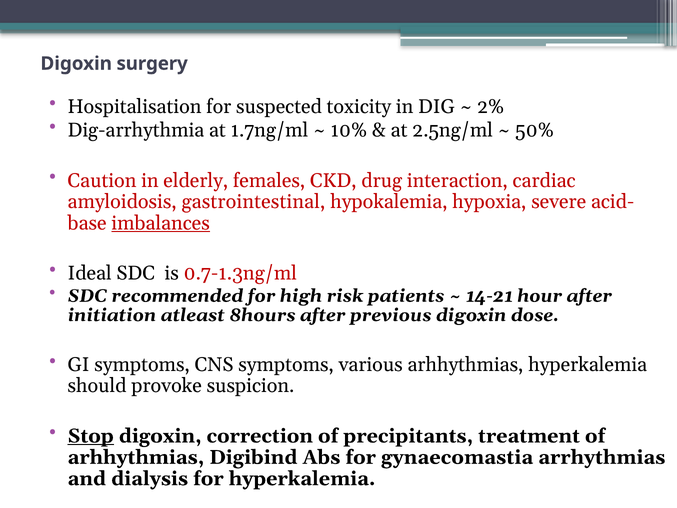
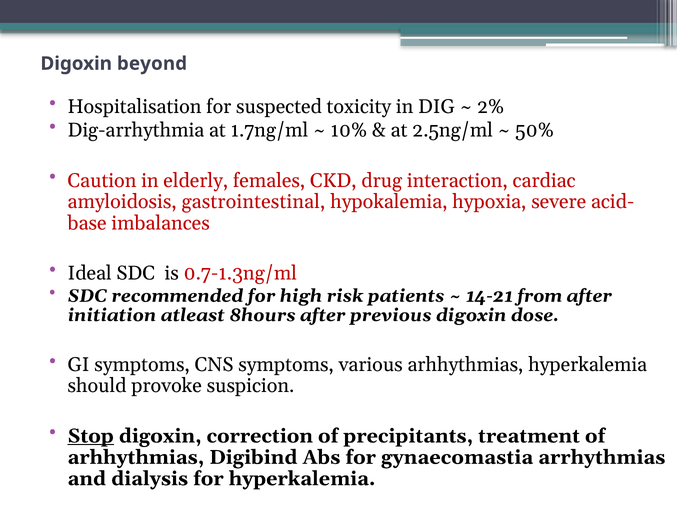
surgery: surgery -> beyond (152, 64)
imbalances underline: present -> none (161, 223)
hour: hour -> from (540, 296)
